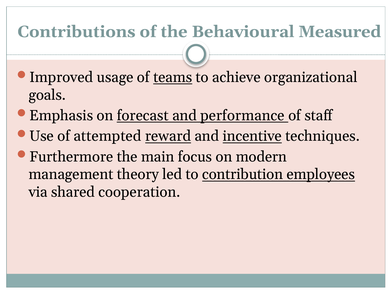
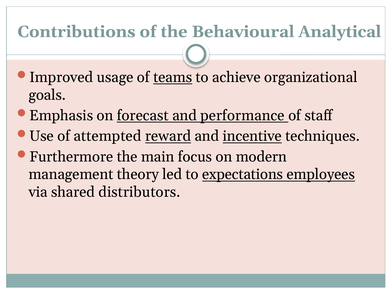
Measured: Measured -> Analytical (340, 32)
contribution: contribution -> expectations (243, 174)
cooperation: cooperation -> distributors (139, 192)
